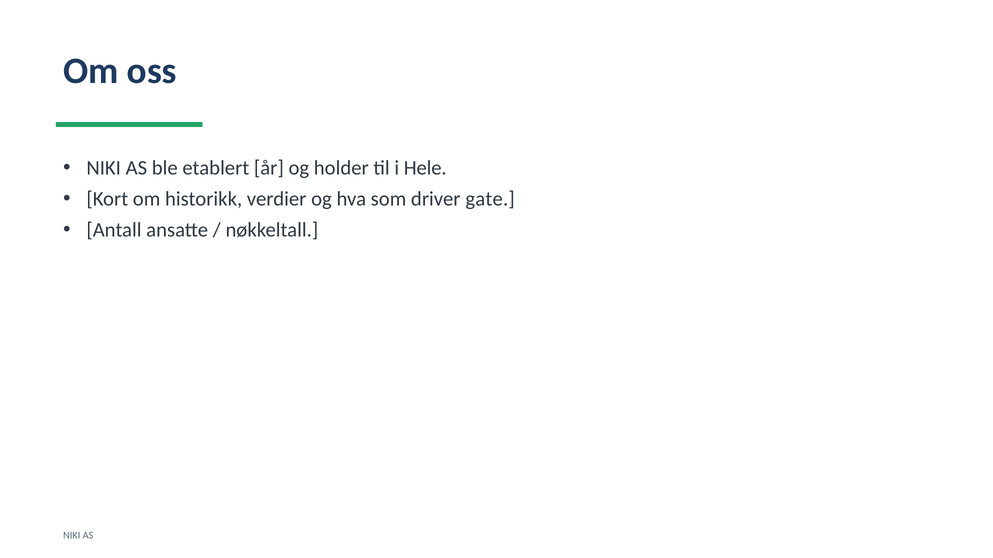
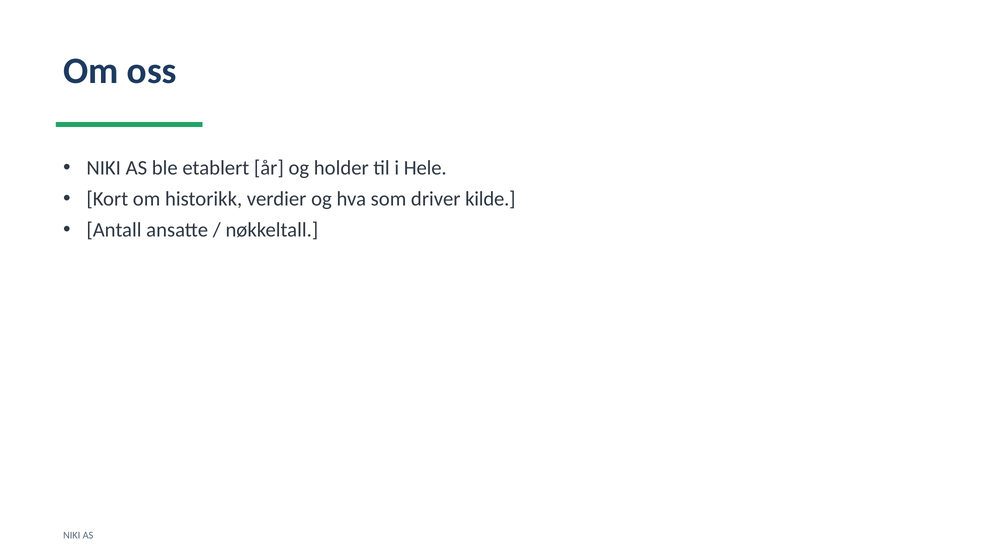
gate: gate -> kilde (490, 199)
